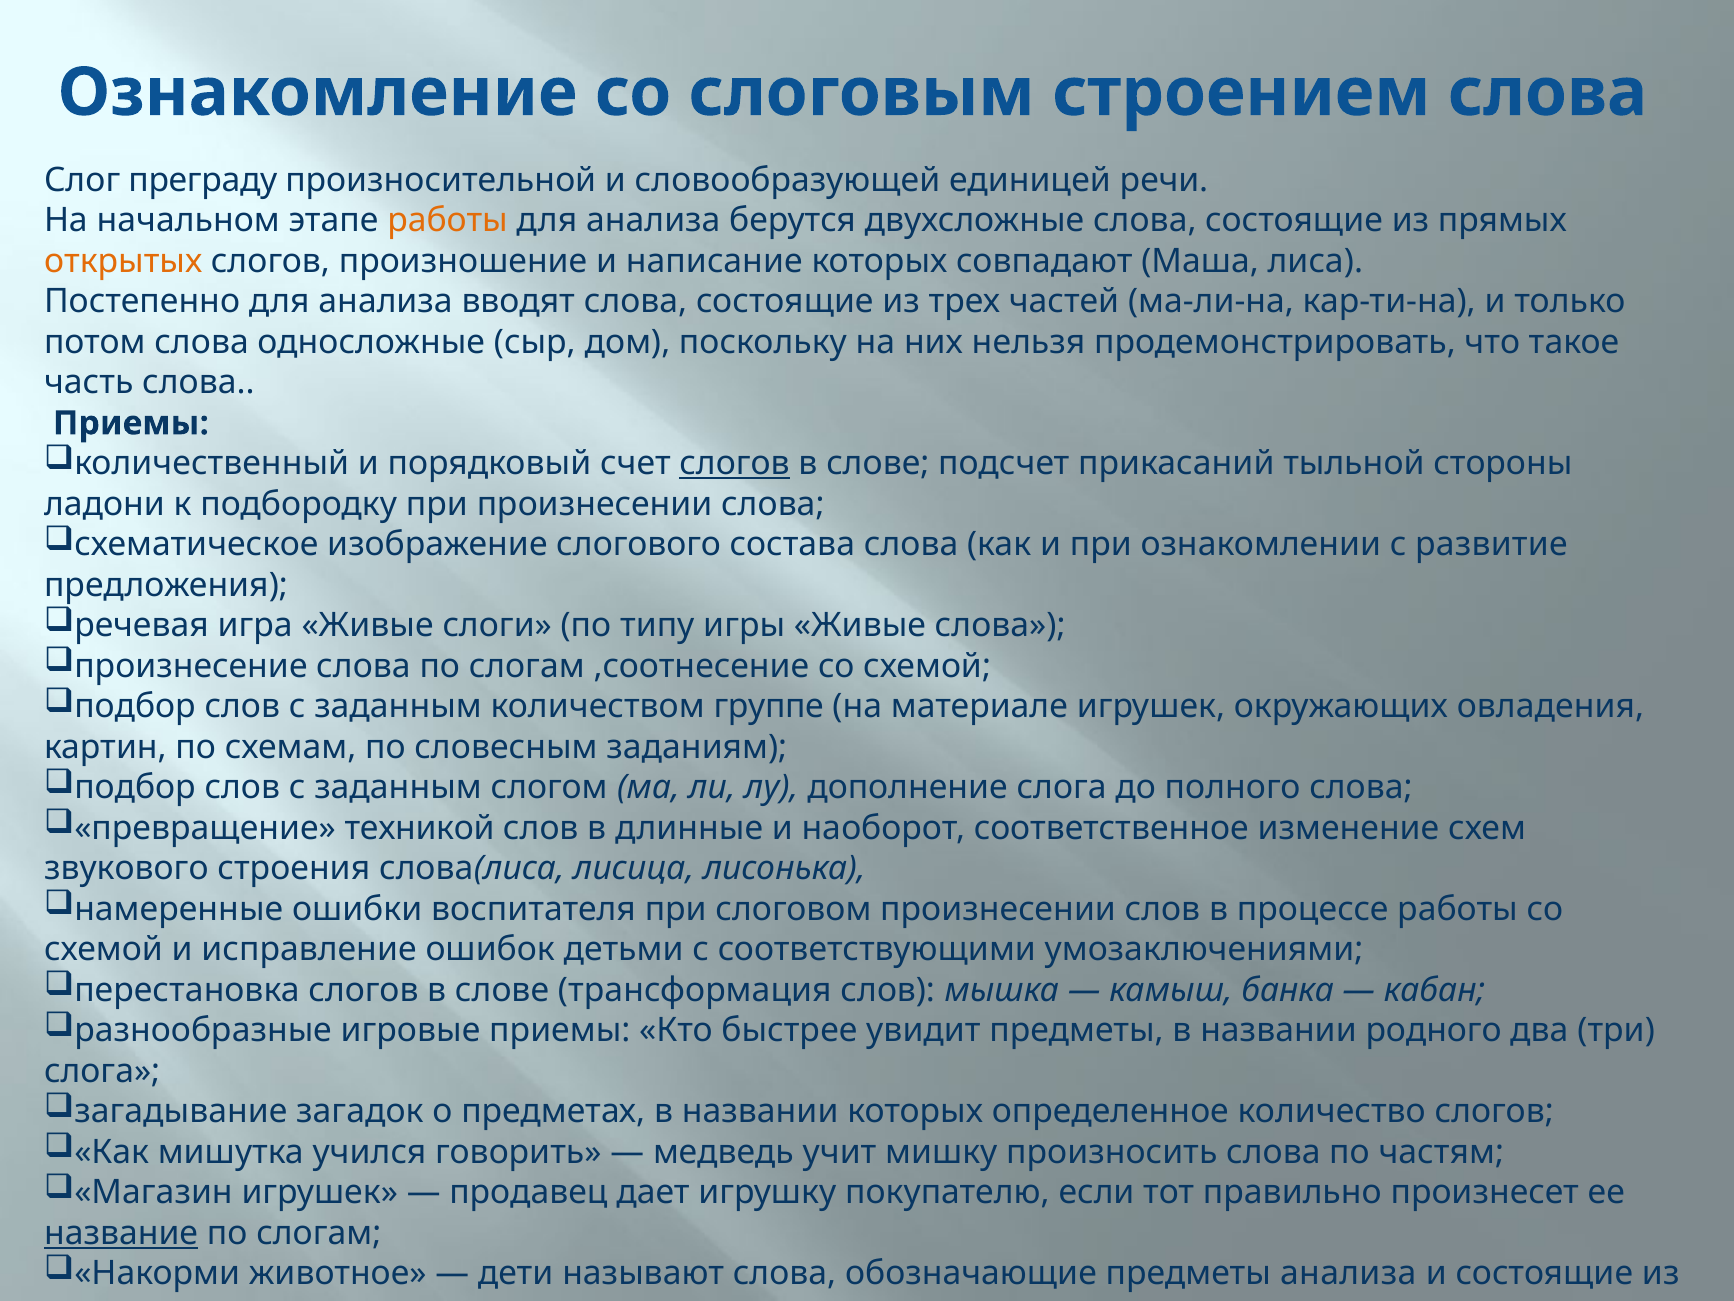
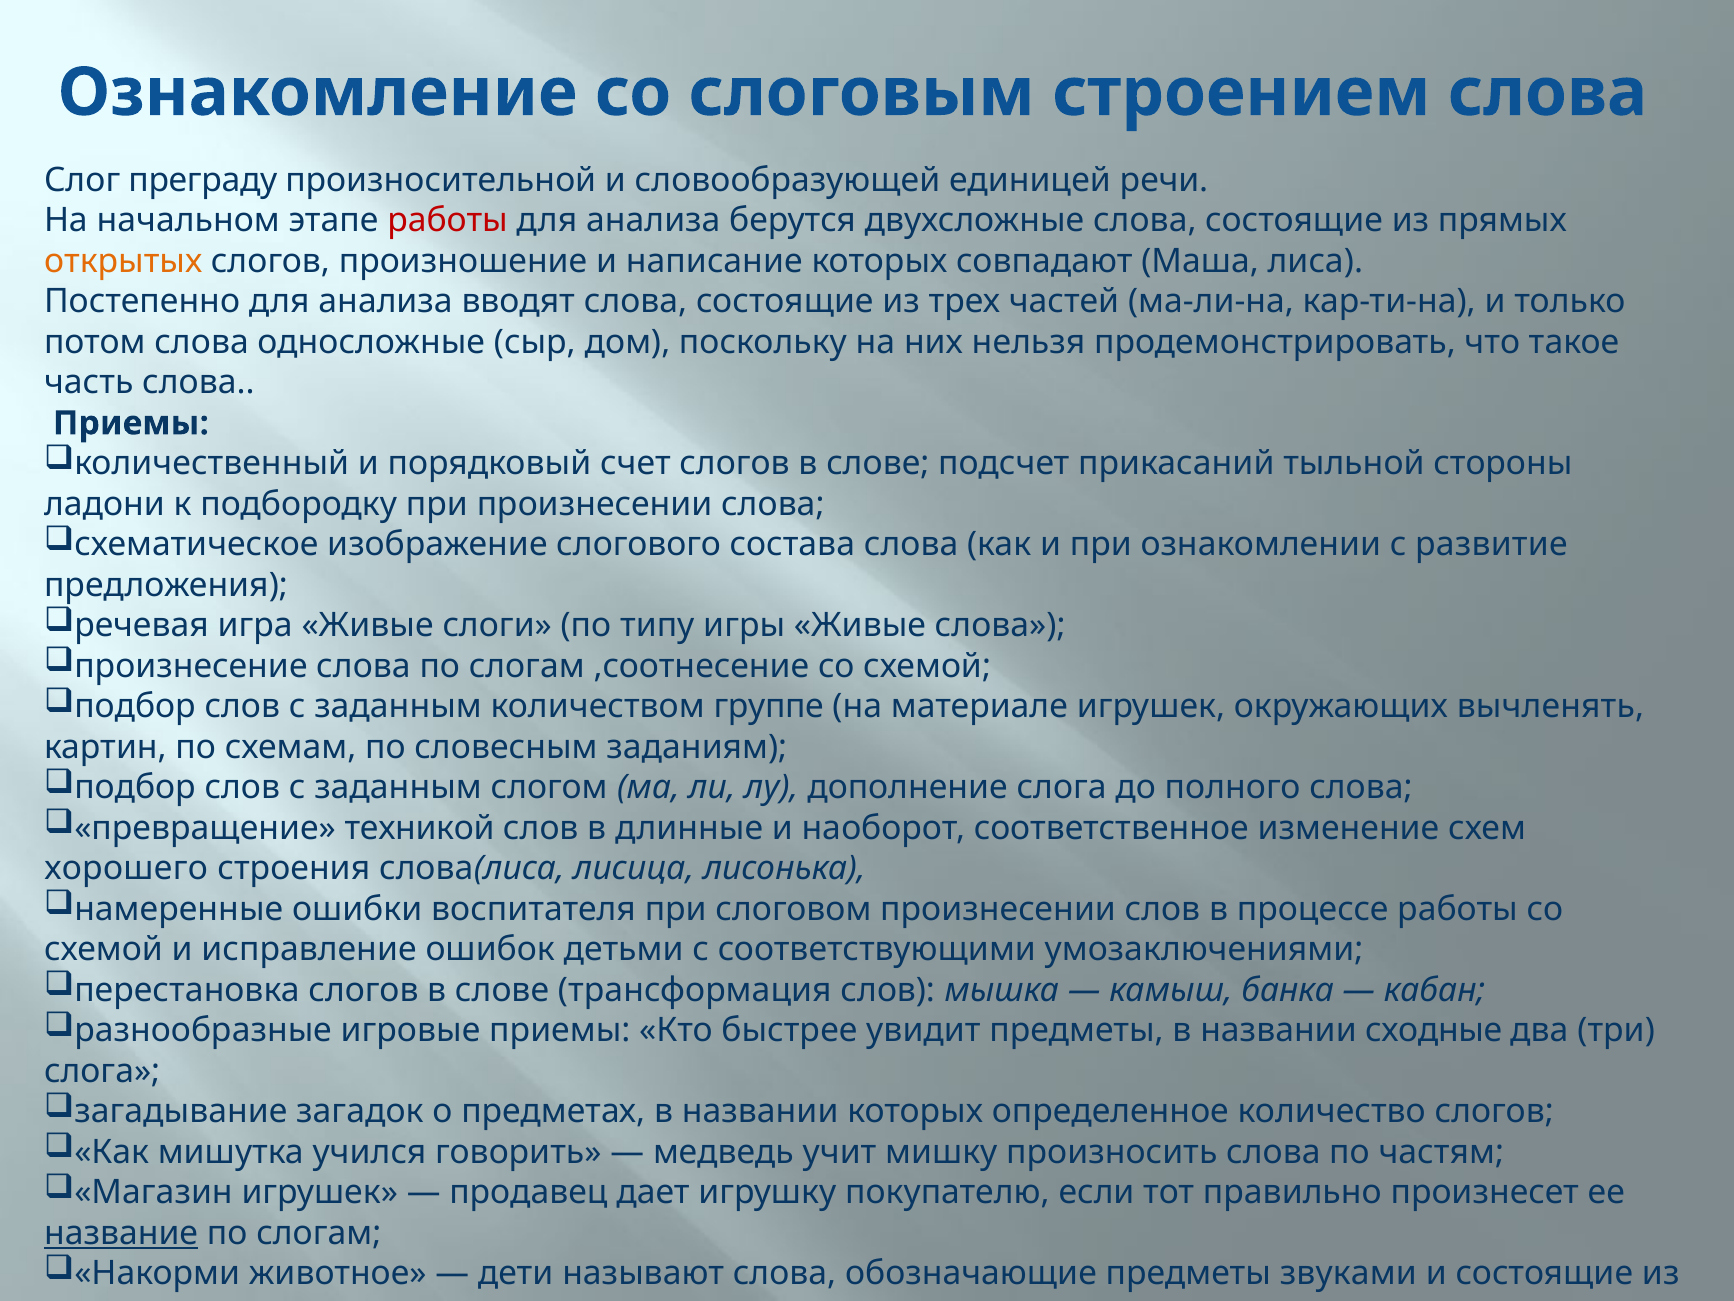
работы colour: orange -> red (448, 221)
слогов underline: present -> none (734, 464)
овладения: овладения -> вычленять (1550, 706)
звукового: звукового -> хорошего (126, 868)
родного: родного -> сходные (1434, 1030)
предметы анализа: анализа -> звуками (1348, 1273)
